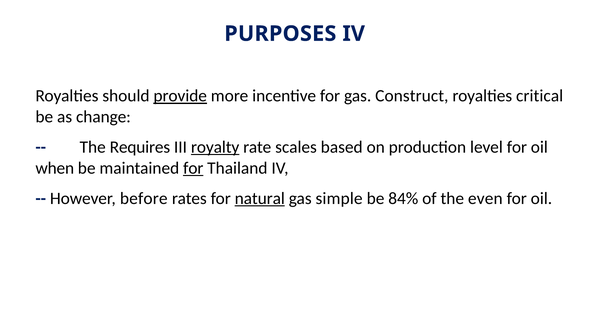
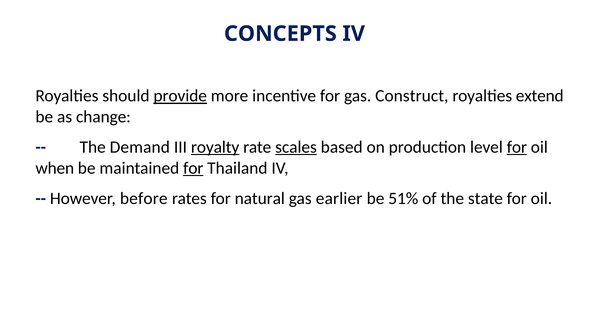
PURPOSES: PURPOSES -> CONCEPTS (280, 34)
critical: critical -> extend (540, 96)
Requires: Requires -> Demand (140, 147)
scales underline: none -> present (296, 147)
for underline: none -> present (517, 147)
natural underline: present -> none (260, 199)
simple: simple -> earlier (339, 199)
84%: 84% -> 51% (403, 199)
even: even -> state (485, 199)
